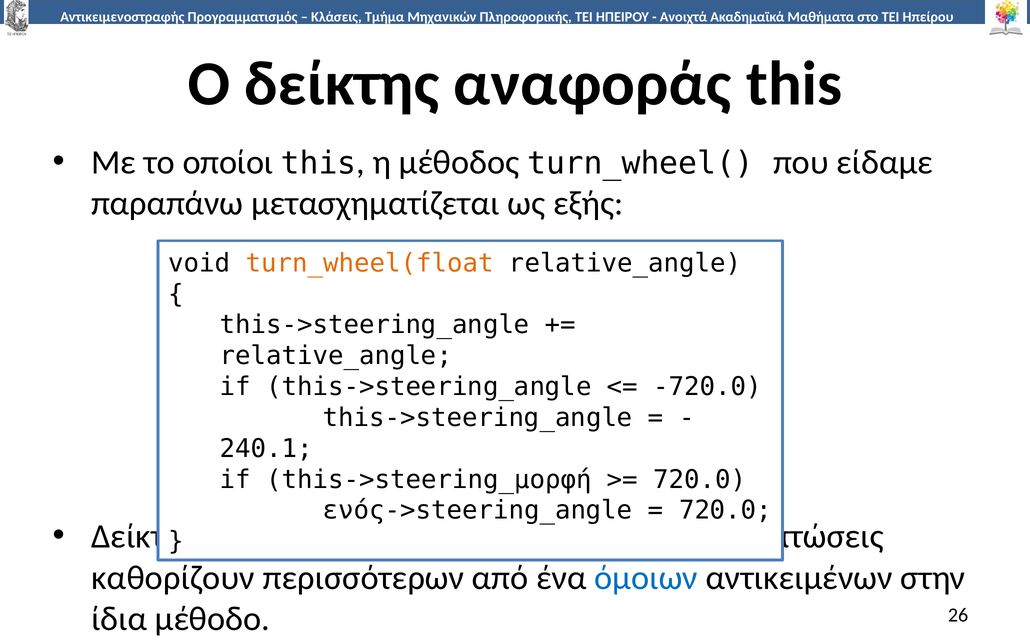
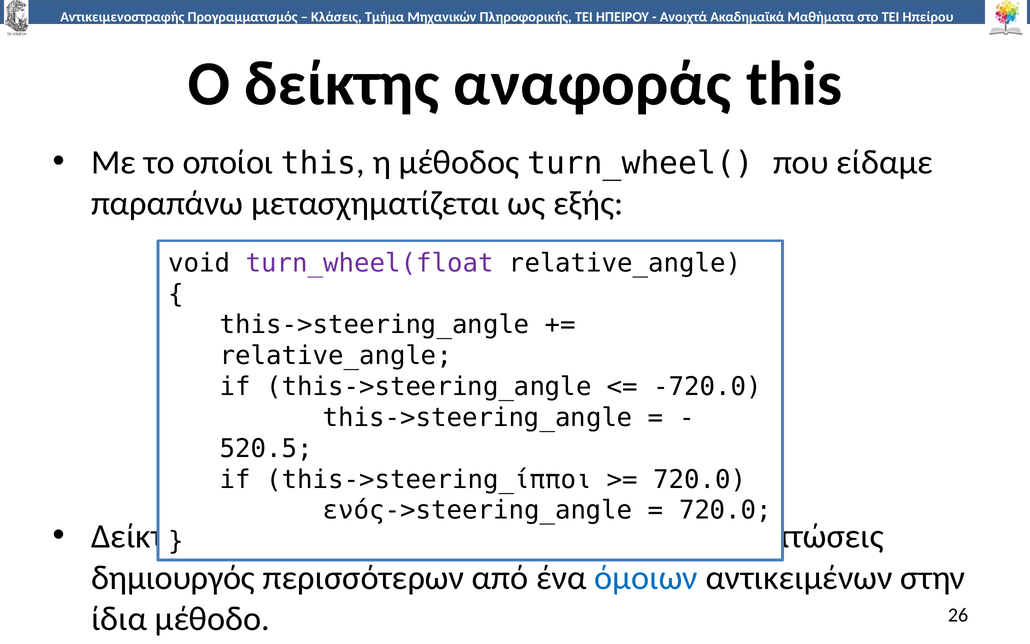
turn_wheel(float colour: orange -> purple (370, 263)
240.1: 240.1 -> 520.5 (266, 448)
this->steering_μορφή: this->steering_μορφή -> this->steering_ίπποι (429, 479)
καθορίζουν: καθορίζουν -> δημιουργός (173, 578)
